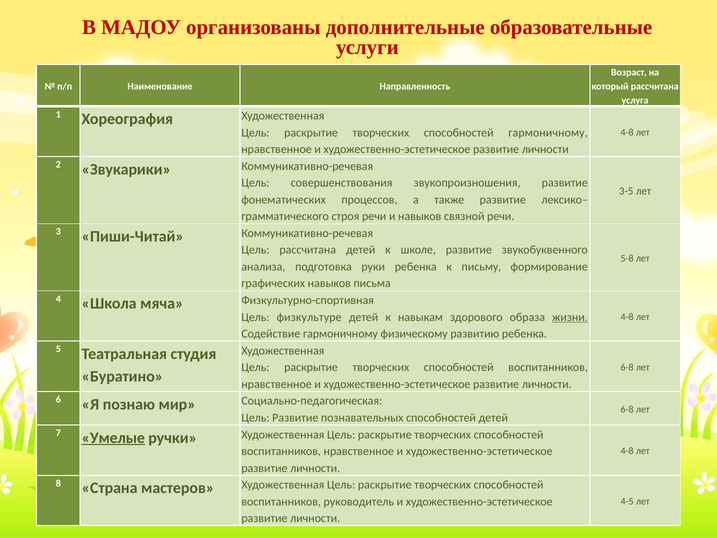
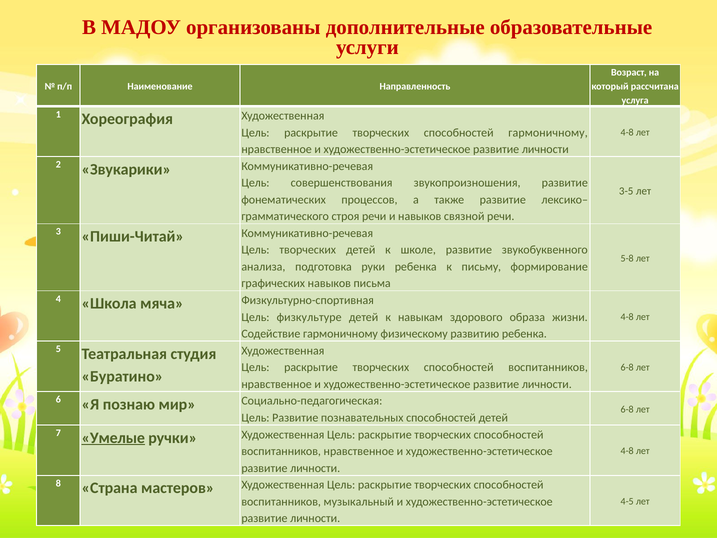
Цель рассчитана: рассчитана -> творческих (308, 250)
жизни underline: present -> none (570, 317)
руководитель: руководитель -> музыкальный (359, 501)
